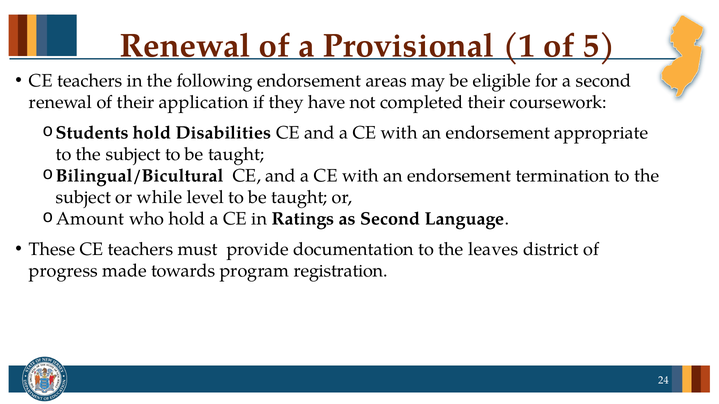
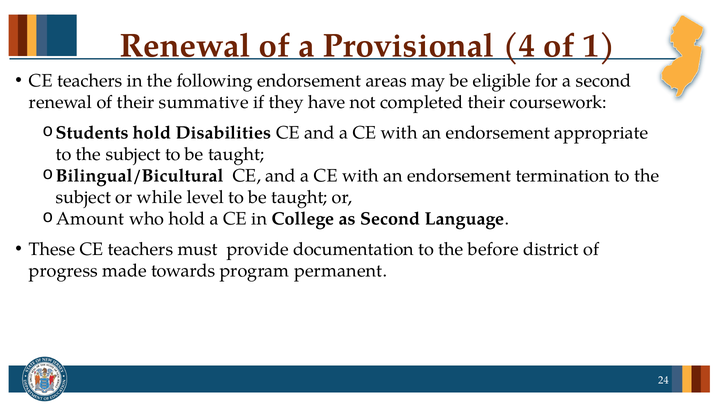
1: 1 -> 4 (519, 46)
5: 5 -> 1 (599, 46)
application: application -> summative (204, 102)
Ratings: Ratings -> College (303, 219)
leaves: leaves -> before (493, 250)
registration: registration -> permanent (341, 271)
